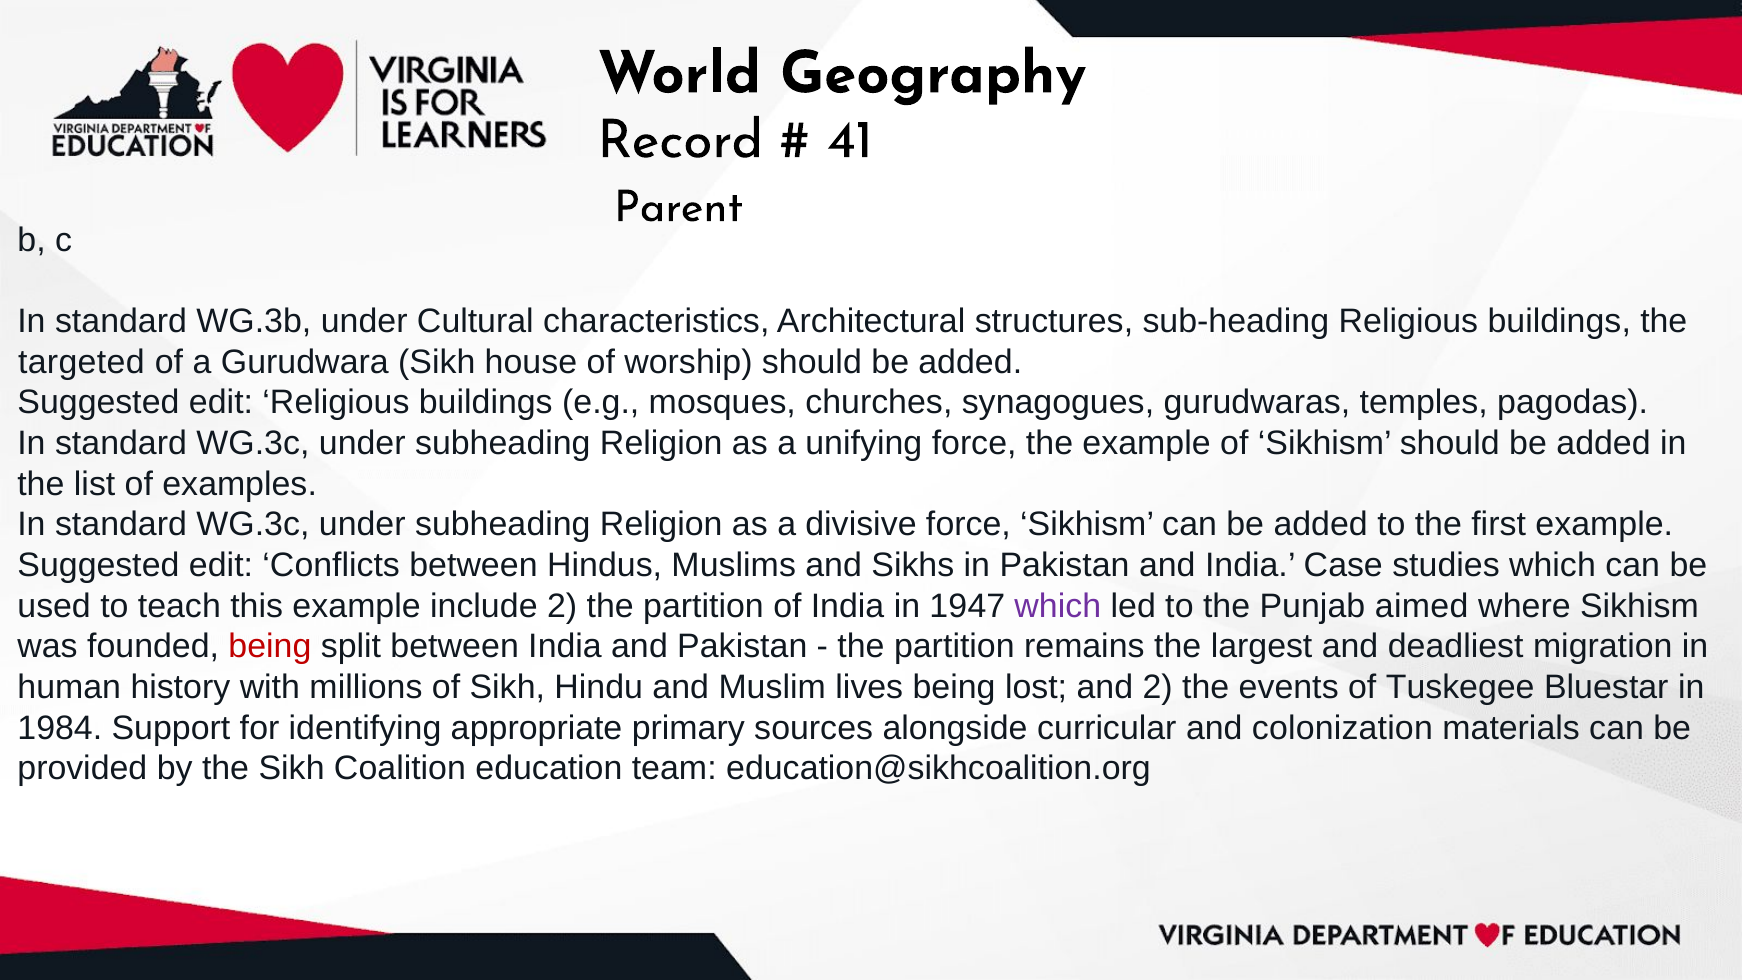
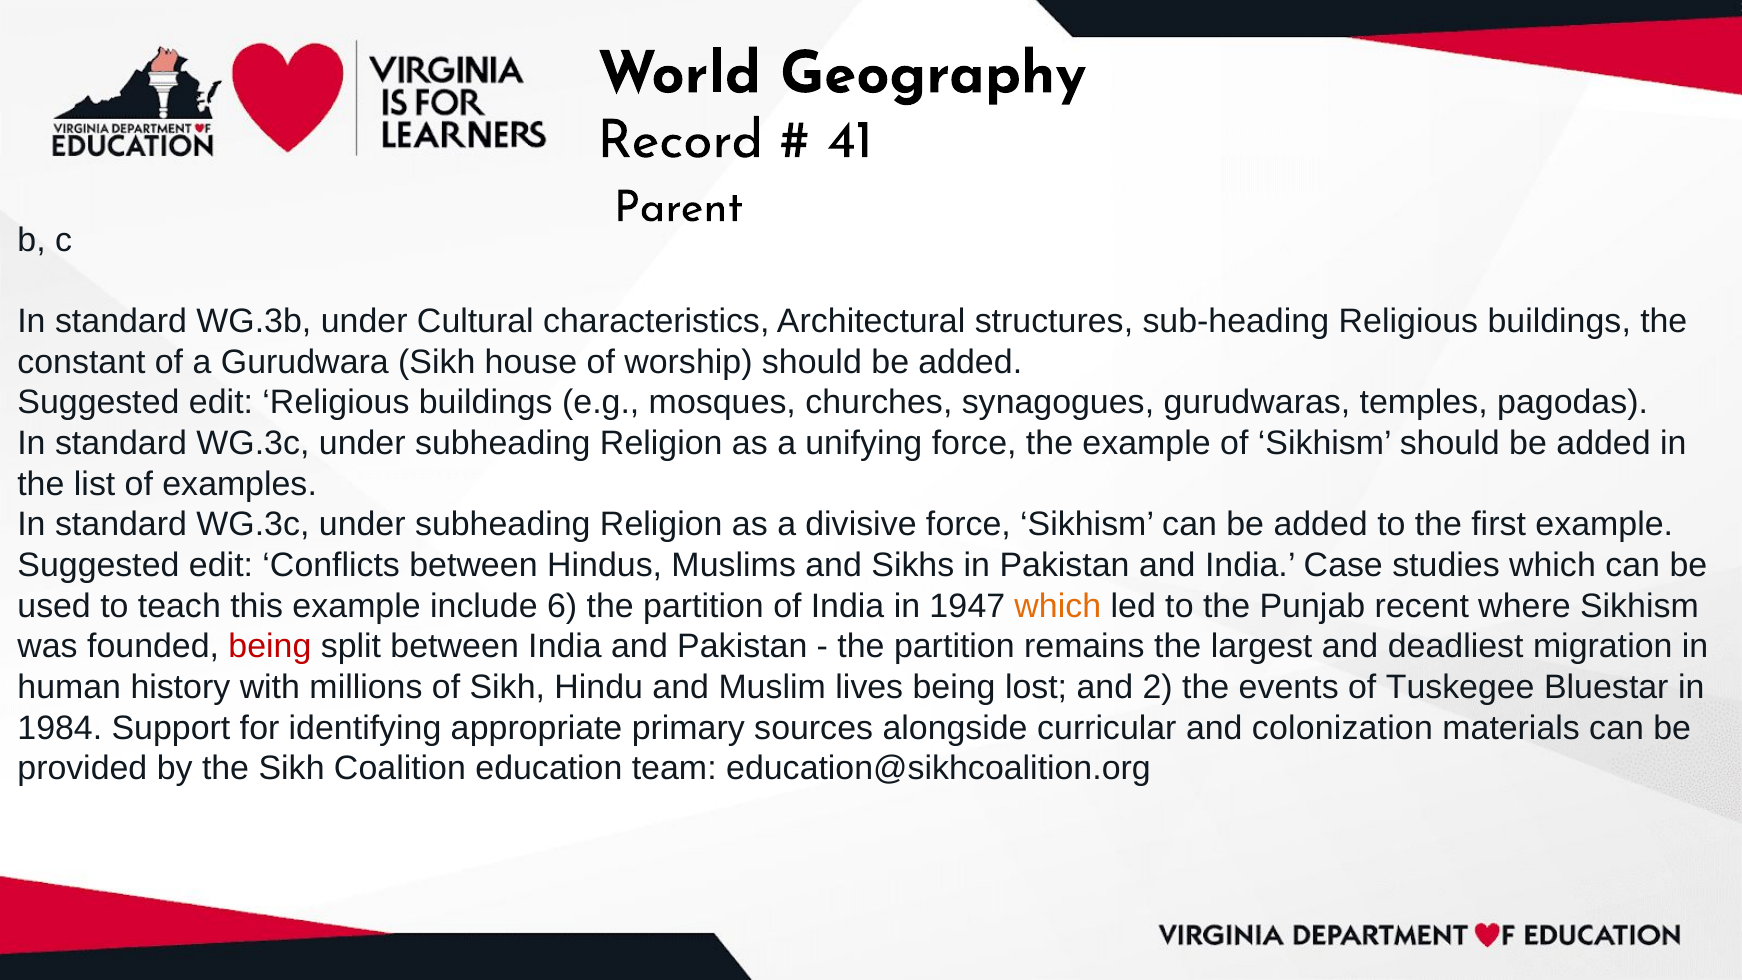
targeted: targeted -> constant (81, 362)
include 2: 2 -> 6 (562, 606)
which colour: purple -> orange (1058, 606)
aimed: aimed -> recent (1422, 606)
